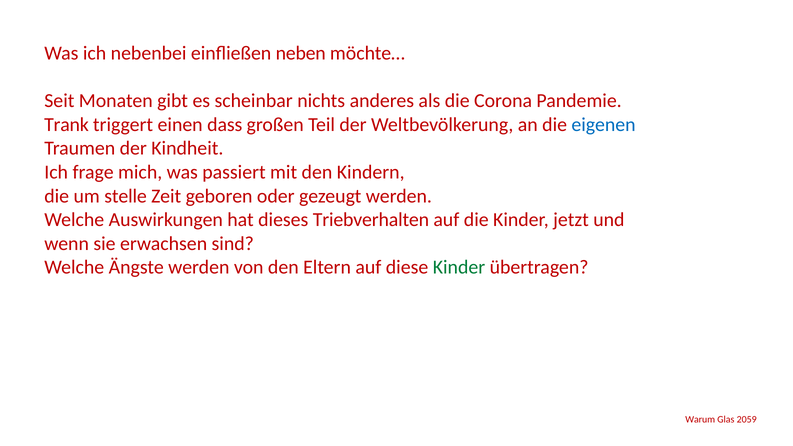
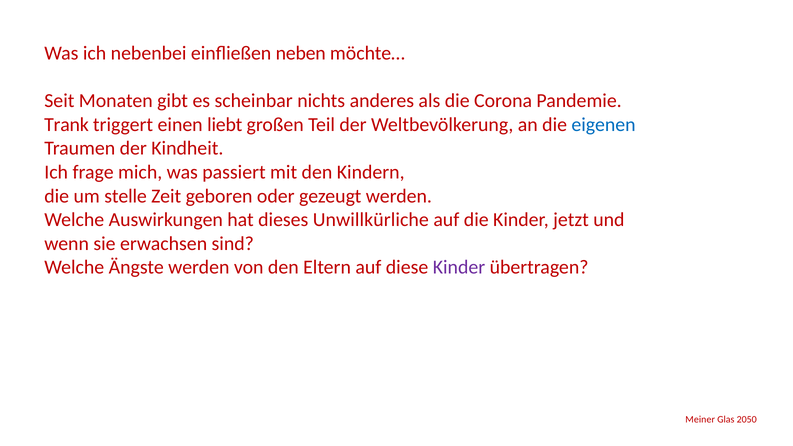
dass: dass -> liebt (225, 125)
Triebverhalten: Triebverhalten -> Unwillkürliche (371, 220)
Kinder colour: green -> purple (459, 267)
Warum: Warum -> Meiner (700, 420)
2059: 2059 -> 2050 (747, 420)
